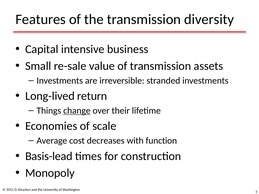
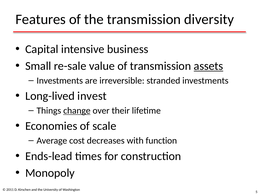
assets underline: none -> present (208, 66)
return: return -> invest (92, 96)
Basis-lead: Basis-lead -> Ends-lead (49, 156)
